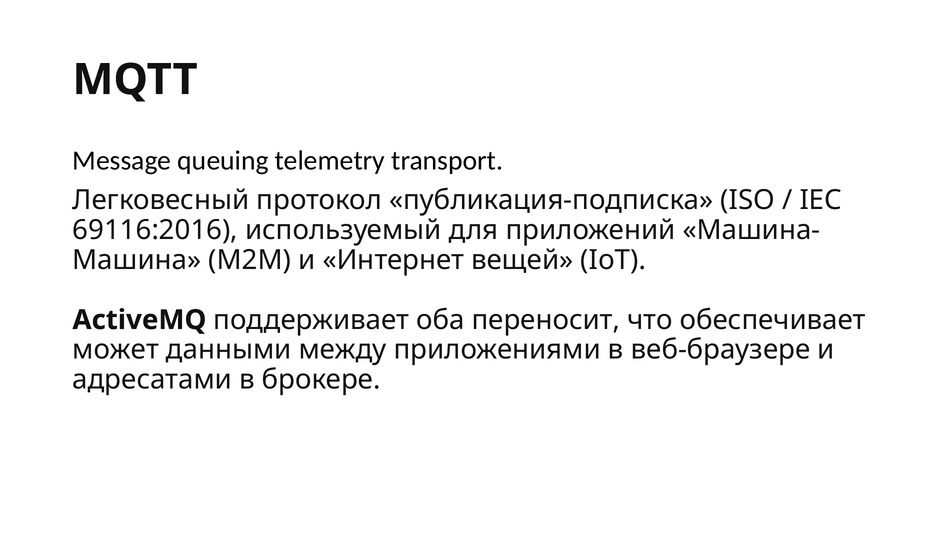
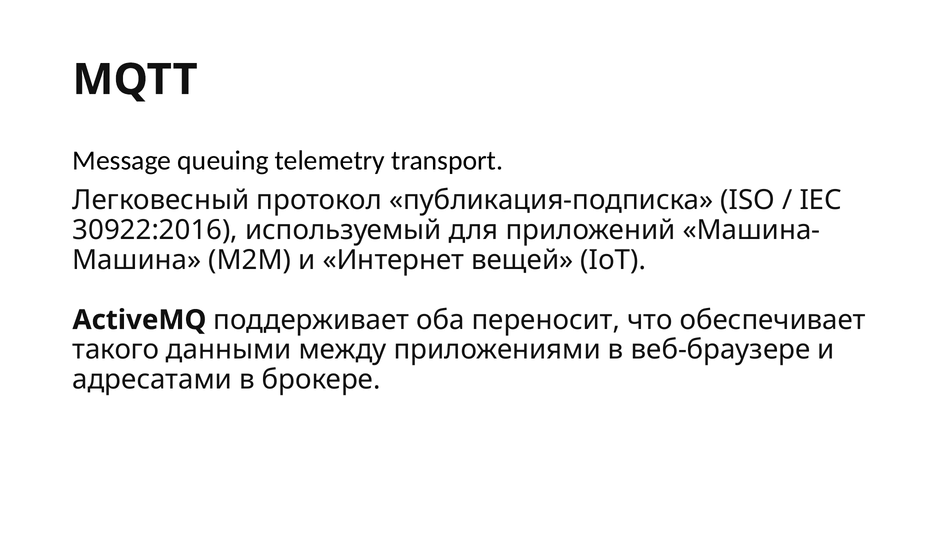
69116:2016: 69116:2016 -> 30922:2016 (155, 230)
может: может -> такого (116, 350)
